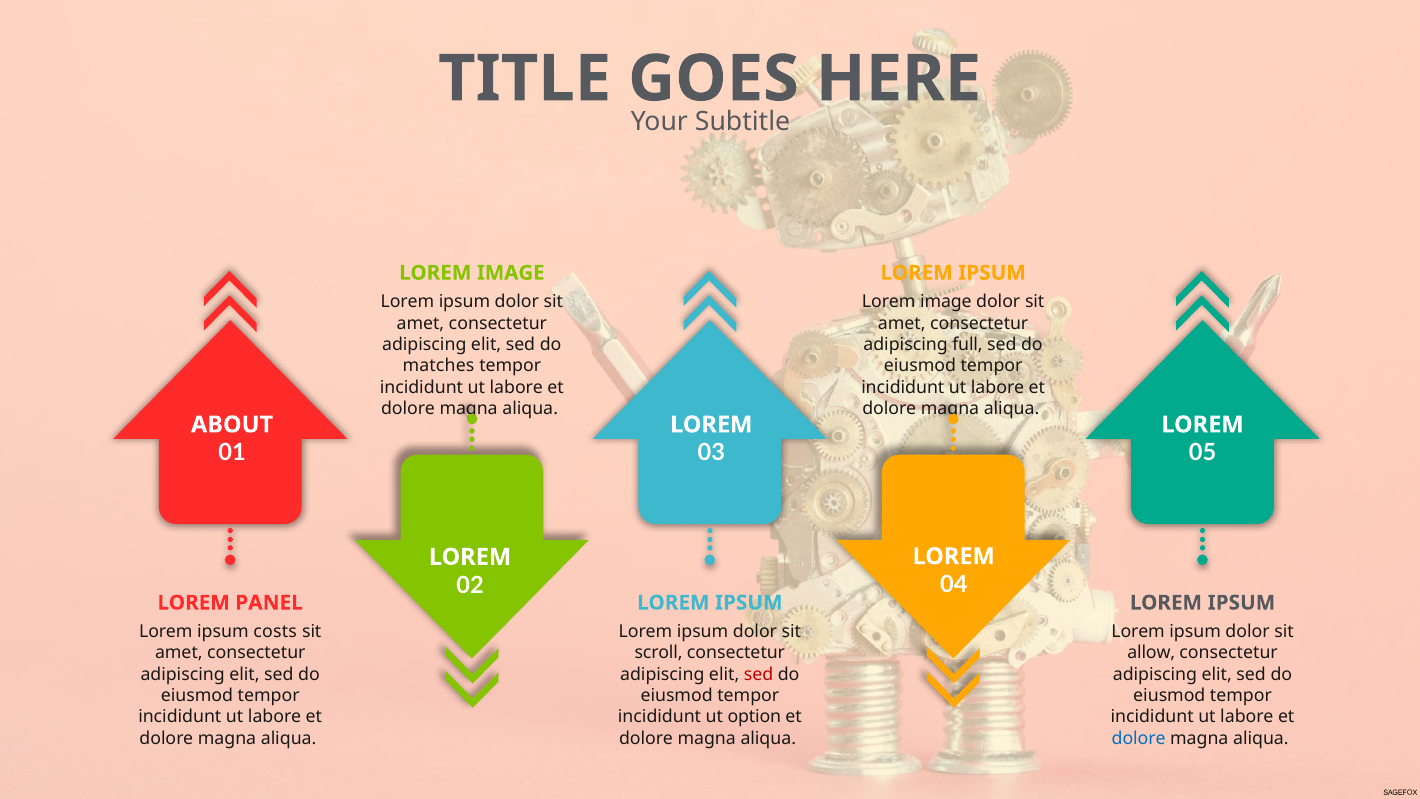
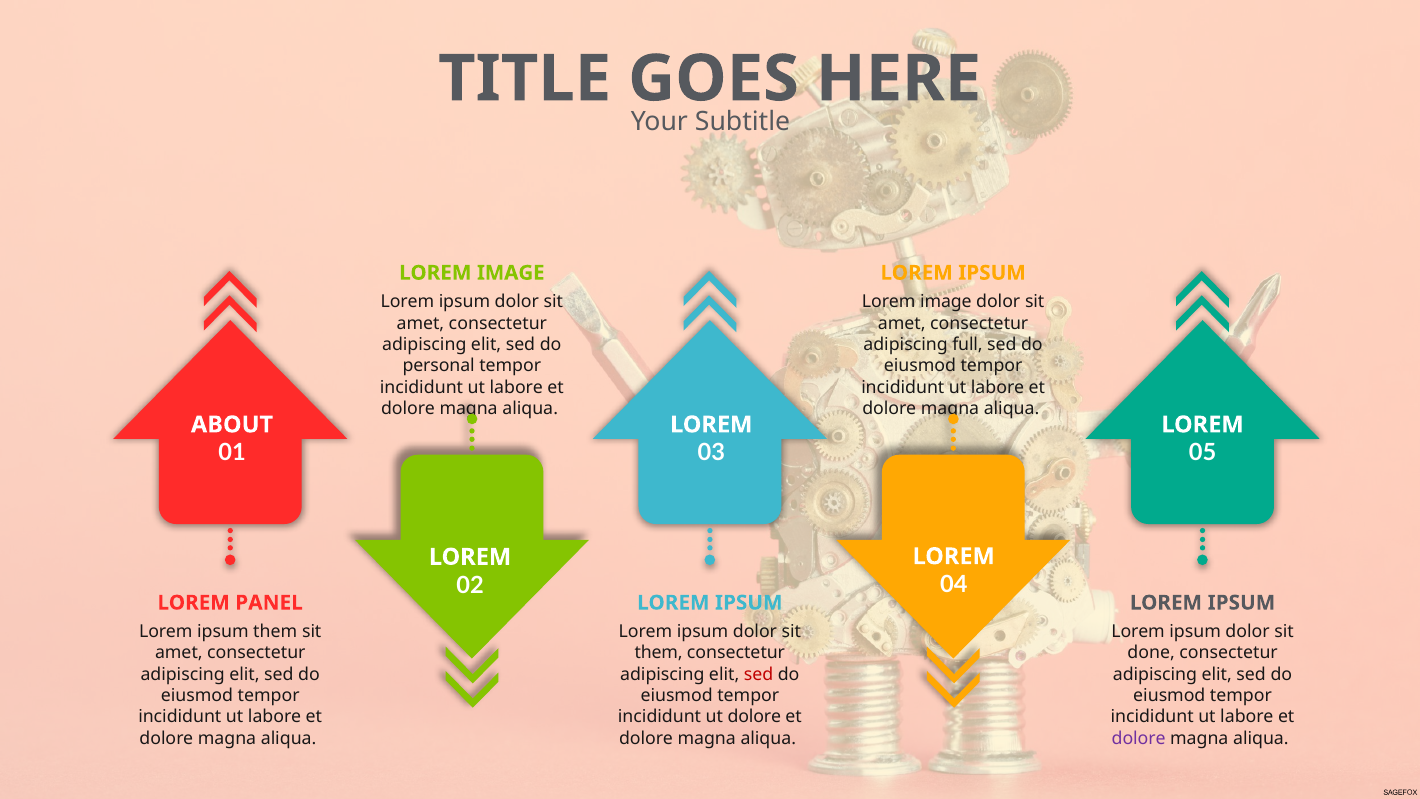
matches: matches -> personal (439, 366)
ipsum costs: costs -> them (275, 632)
scroll: scroll -> them (659, 653)
allow: allow -> done (1151, 653)
ut option: option -> dolore (754, 717)
dolore colour: blue -> purple (1139, 738)
